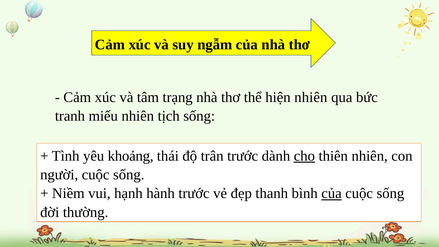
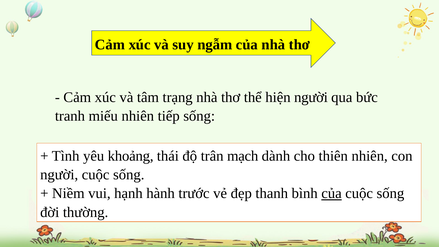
hiện nhiên: nhiên -> người (311, 97)
tịch: tịch -> tiếp (169, 116)
trân trước: trước -> mạch (243, 156)
cho underline: present -> none (304, 156)
